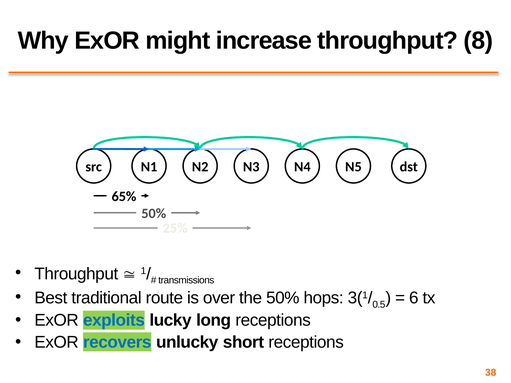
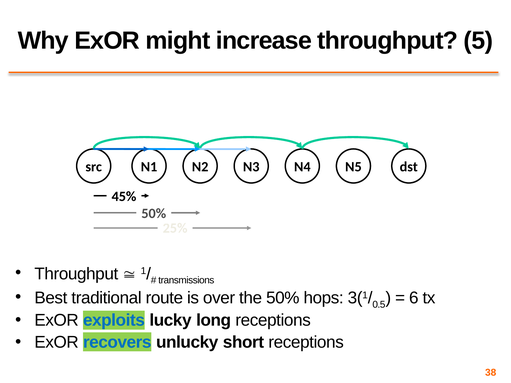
8: 8 -> 5 (478, 41)
65%: 65% -> 45% (124, 197)
